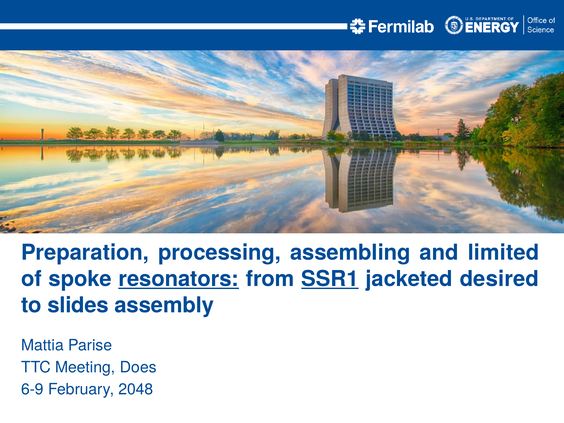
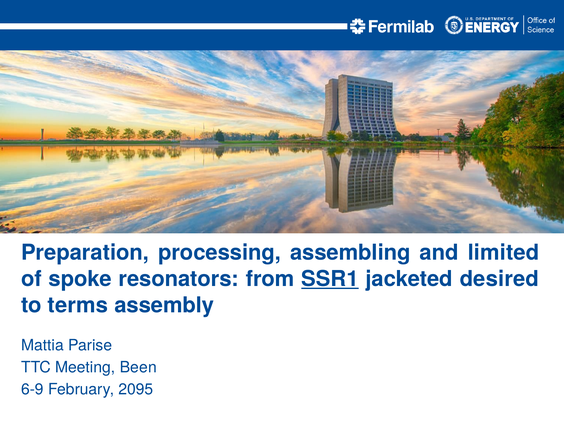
resonators underline: present -> none (179, 279)
slides: slides -> terms (78, 305)
Does: Does -> Been (138, 367)
2048: 2048 -> 2095 (136, 389)
